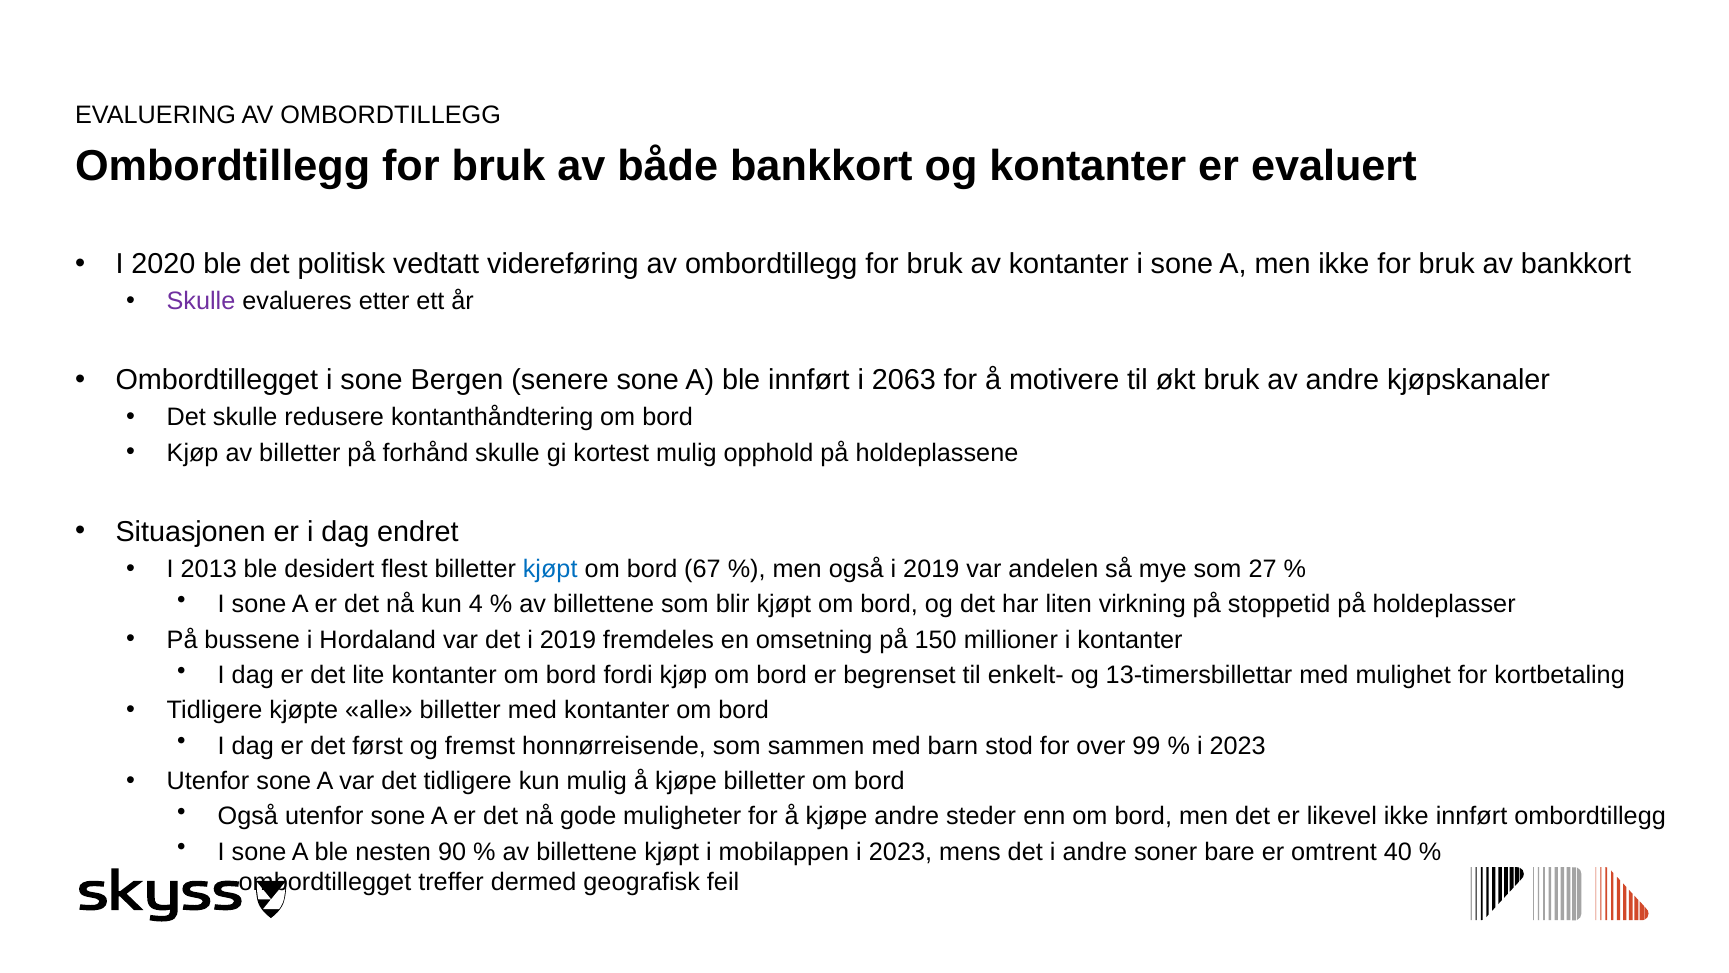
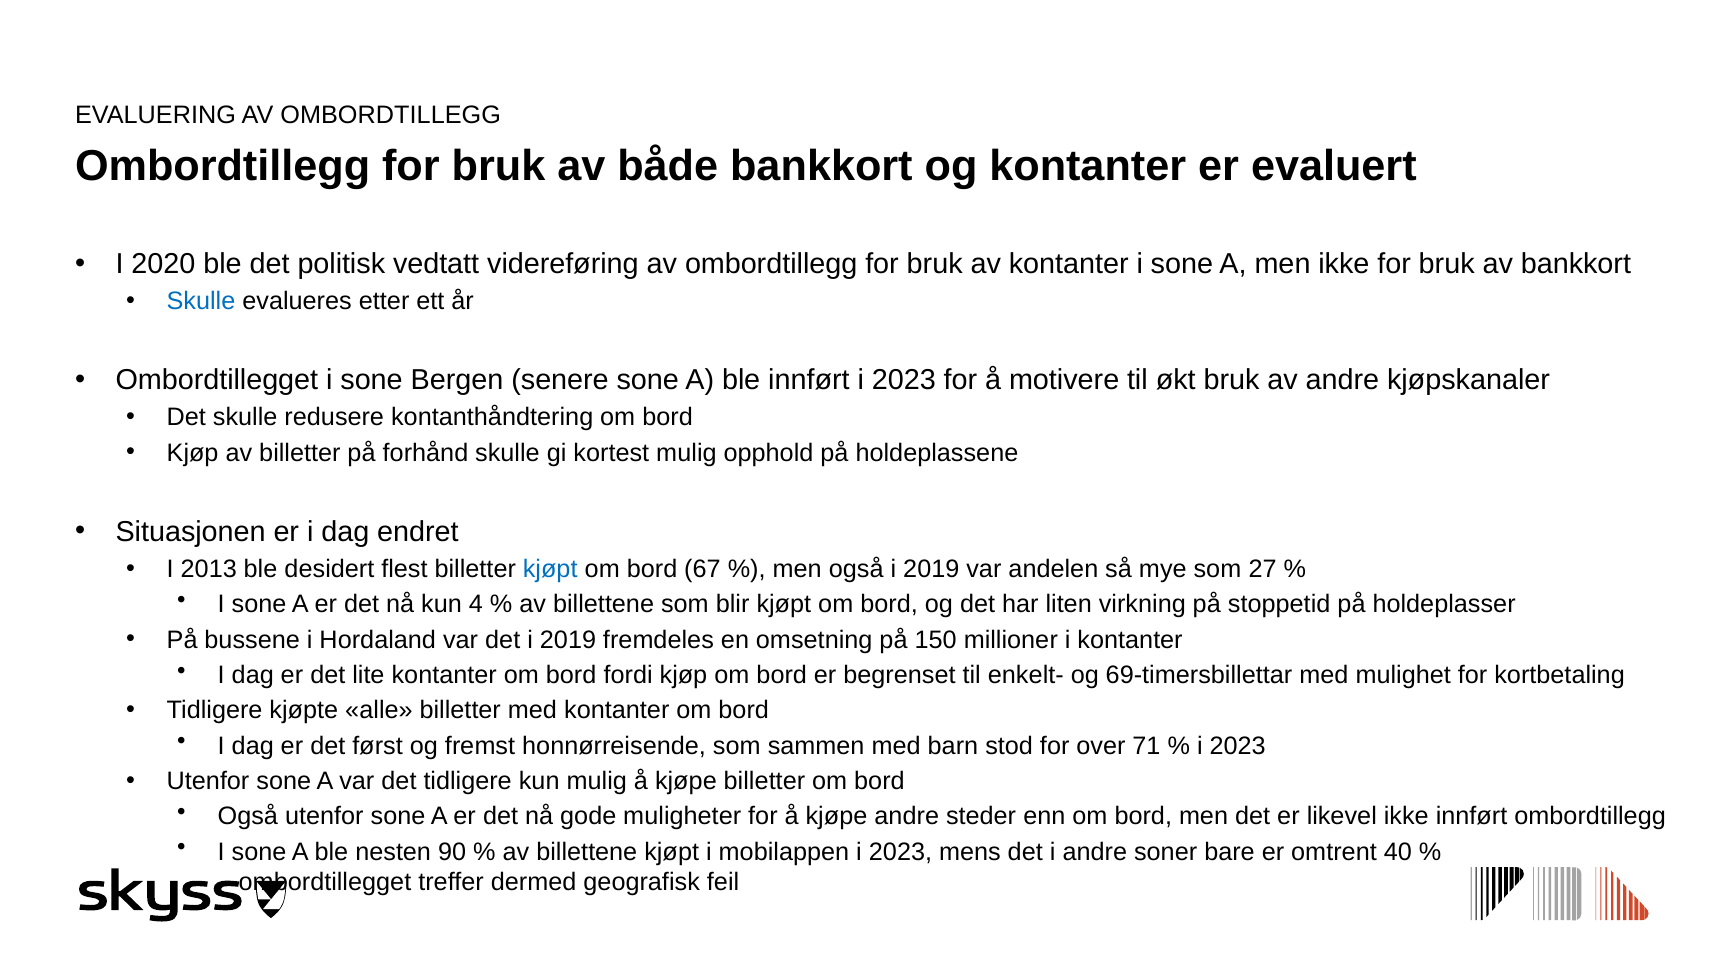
Skulle colour: purple -> blue (201, 301)
innført i 2063: 2063 -> 2023 (904, 380)
13-timersbillettar: 13-timersbillettar -> 69-timersbillettar (1199, 675)
99: 99 -> 71 (1146, 745)
